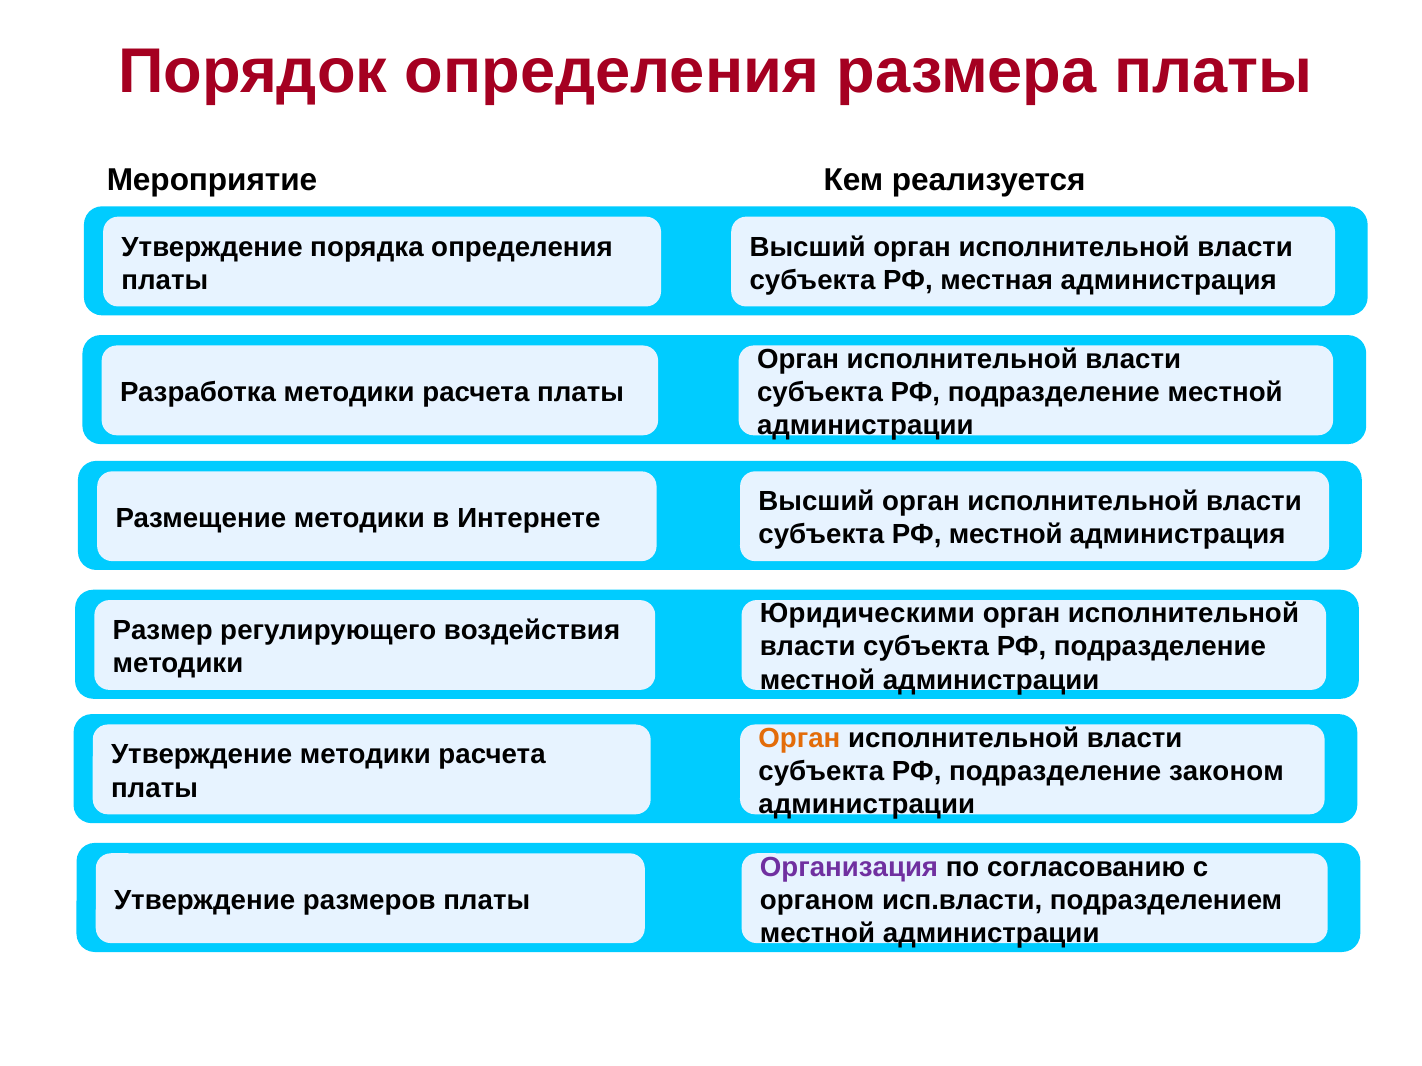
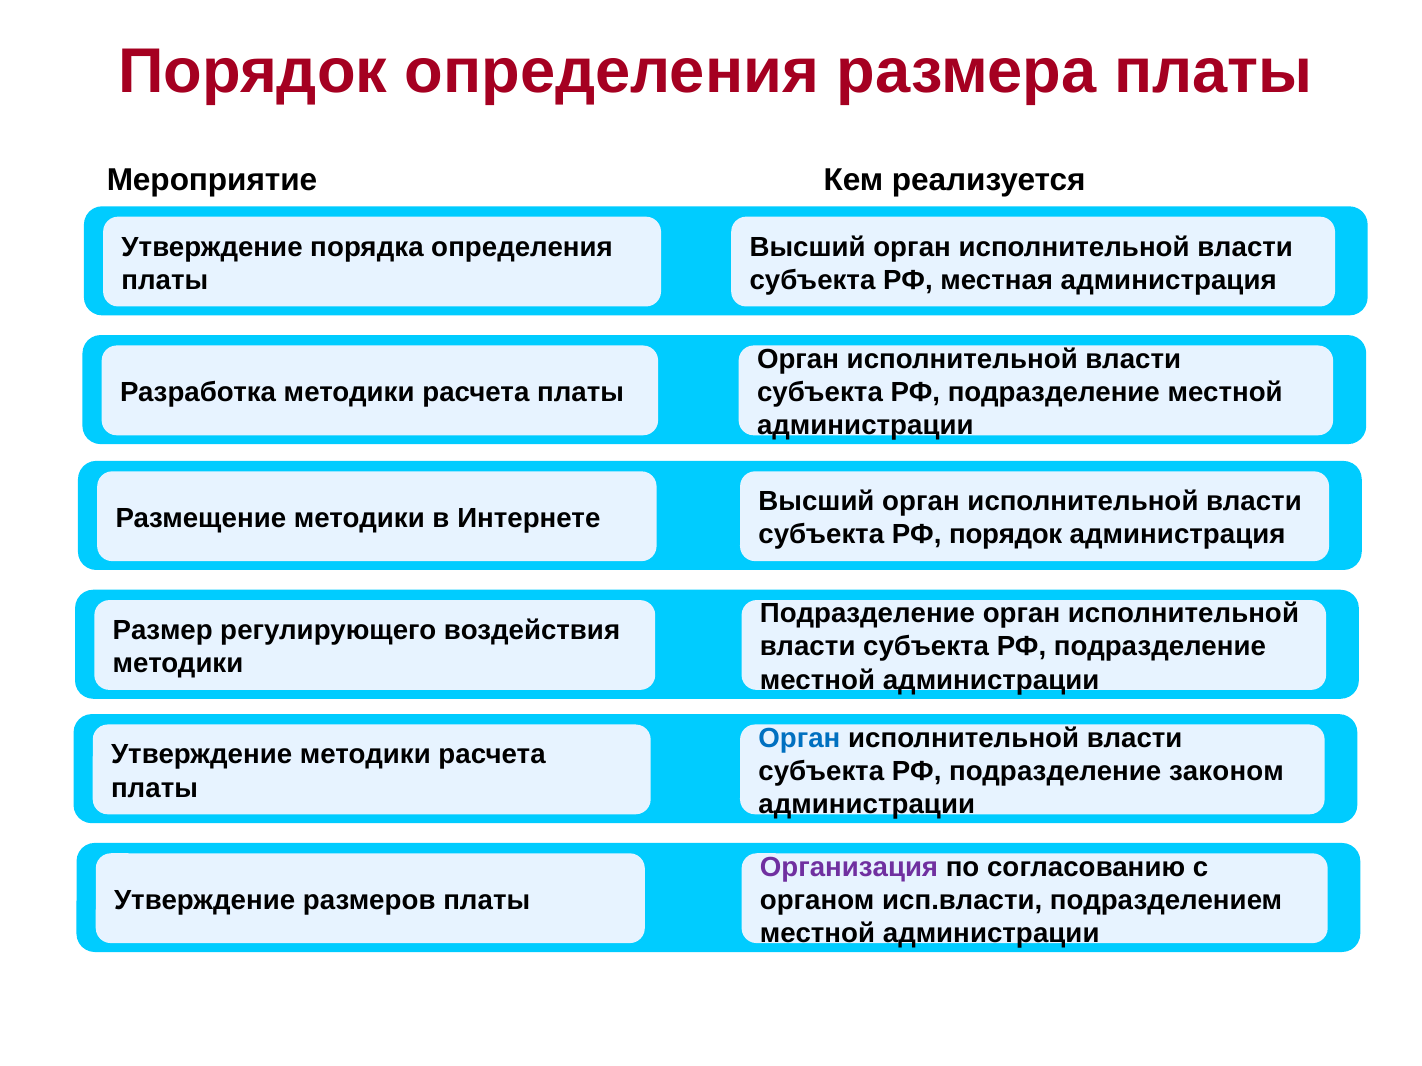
РФ местной: местной -> порядок (1006, 535)
Юридическими: Юридическими -> Подразделение (868, 614)
Орган colour: orange -> blue (799, 738)
